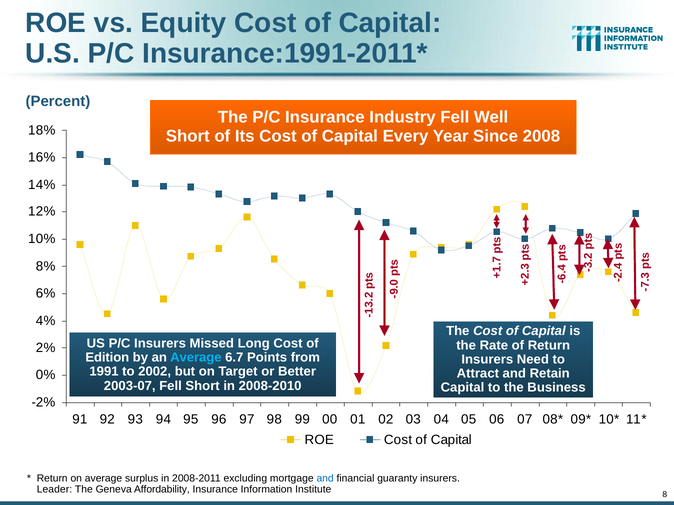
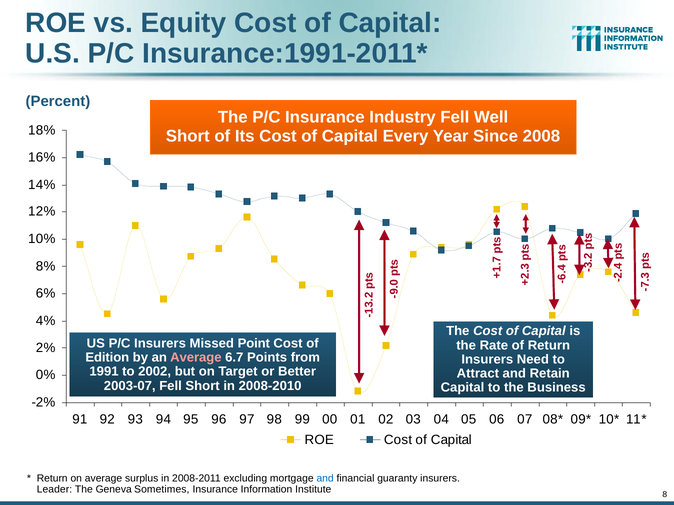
Long: Long -> Point (254, 344)
Average colour: light blue -> pink (196, 358)
Affordability: Affordability -> Sometimes (162, 490)
